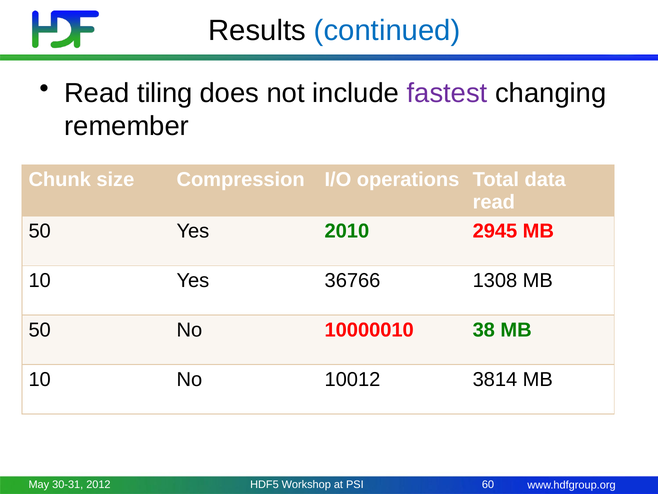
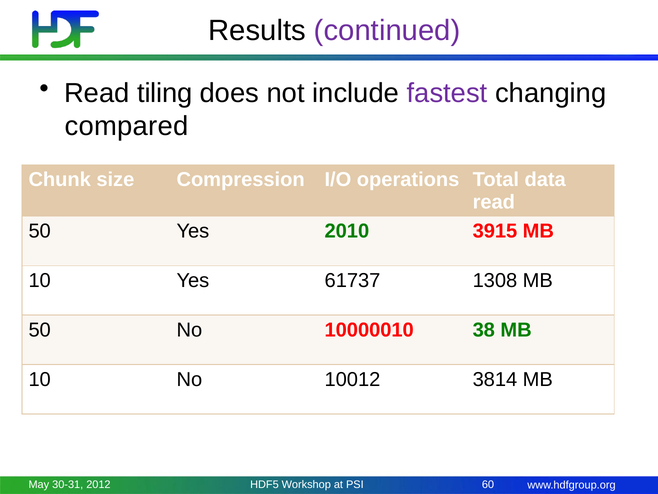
continued colour: blue -> purple (387, 31)
remember: remember -> compared (126, 126)
2945: 2945 -> 3915 (495, 231)
36766: 36766 -> 61737 (353, 280)
